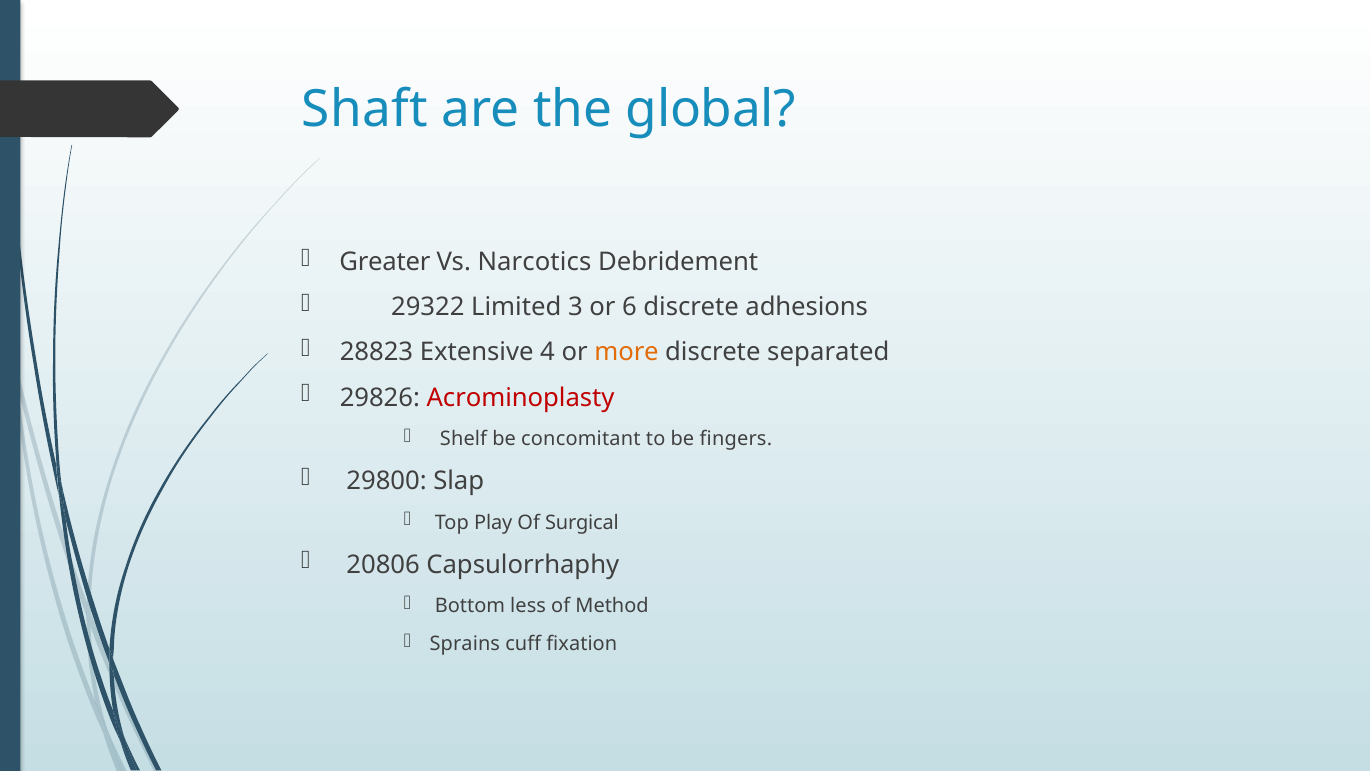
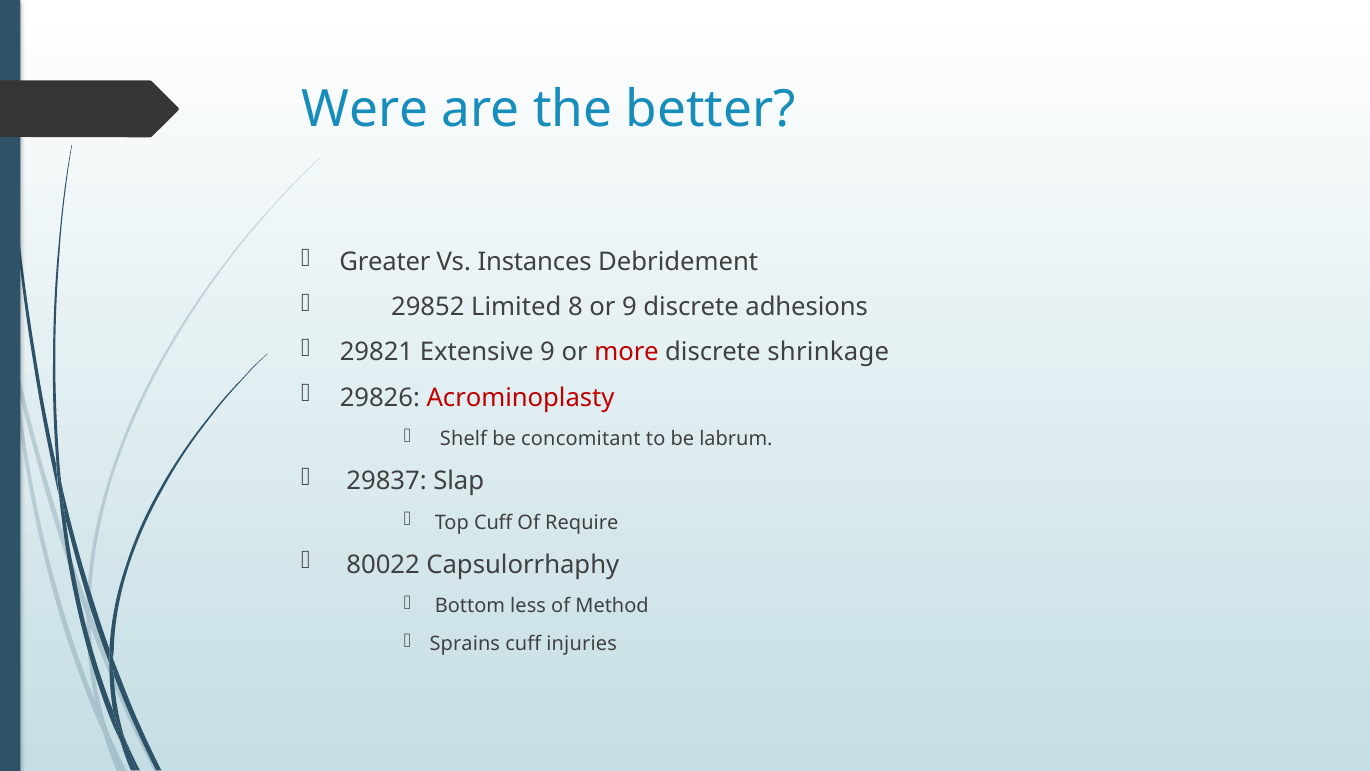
Shaft: Shaft -> Were (365, 110)
global: global -> better (711, 110)
Narcotics: Narcotics -> Instances (535, 262)
29322: 29322 -> 29852 (428, 307)
3: 3 -> 8 (575, 307)
or 6: 6 -> 9 (629, 307)
28823: 28823 -> 29821 (376, 352)
Extensive 4: 4 -> 9 (548, 352)
more colour: orange -> red (627, 352)
separated: separated -> shrinkage (828, 352)
fingers: fingers -> labrum (736, 439)
29800: 29800 -> 29837 (387, 481)
Top Play: Play -> Cuff (493, 522)
Surgical: Surgical -> Require (582, 522)
20806: 20806 -> 80022 (383, 564)
fixation: fixation -> injuries (582, 644)
